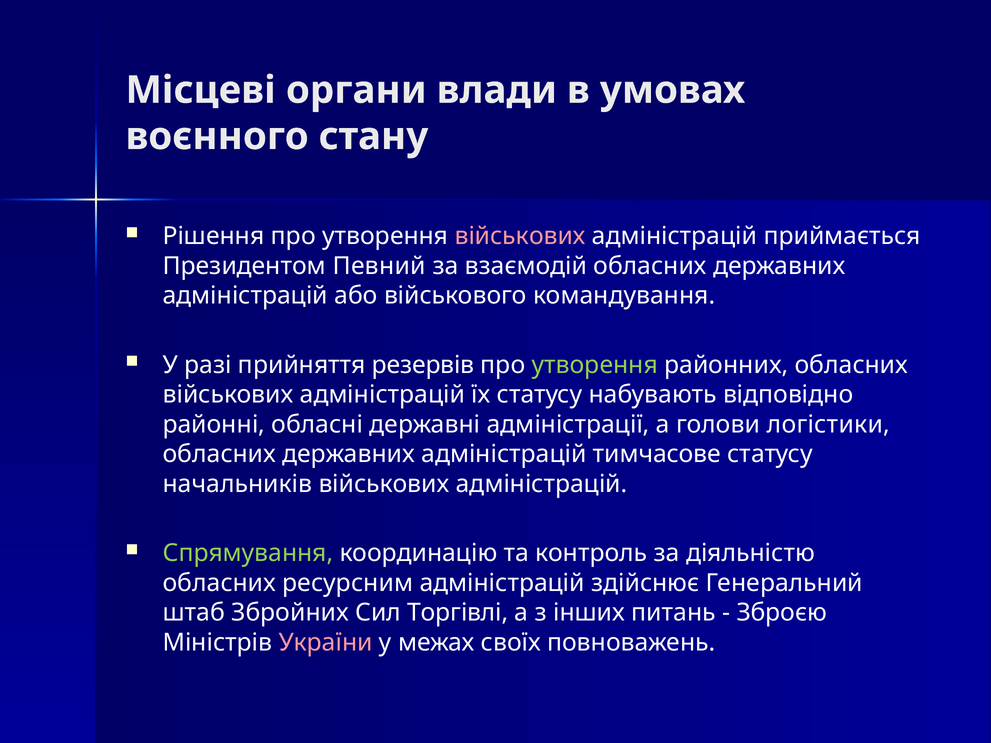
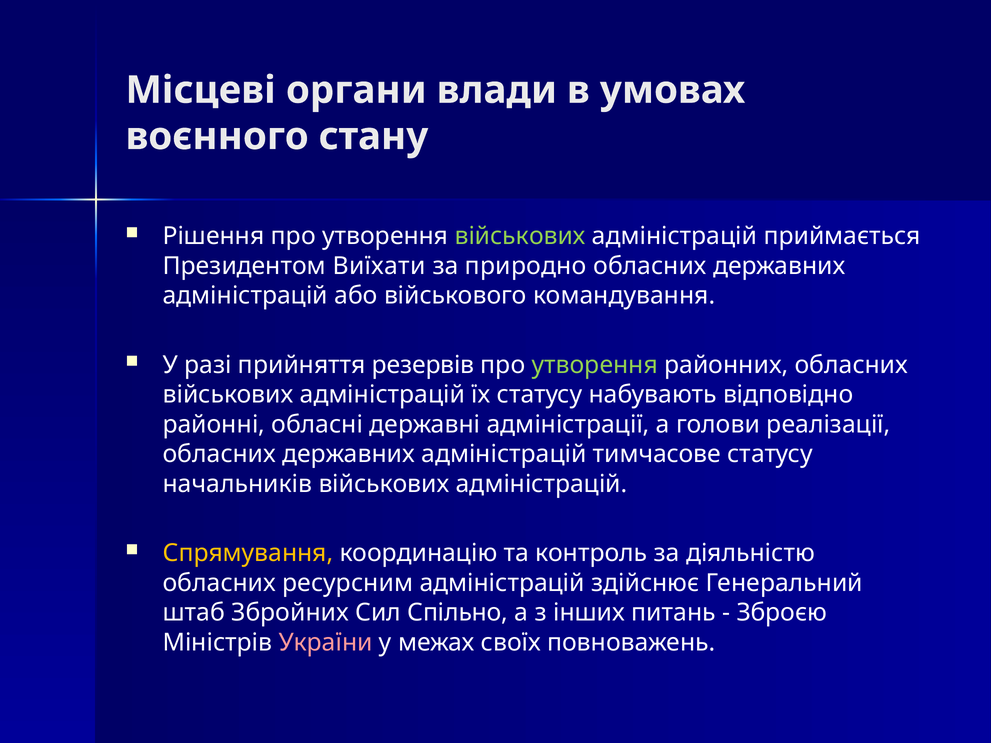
військових colour: pink -> light green (520, 236)
Певний: Певний -> Виїхати (379, 266)
взаємодій: взаємодій -> природно (526, 266)
логістики: логістики -> реалізації (828, 425)
Спрямування colour: light green -> yellow (248, 553)
Торгівлі: Торгівлі -> Спільно (458, 613)
